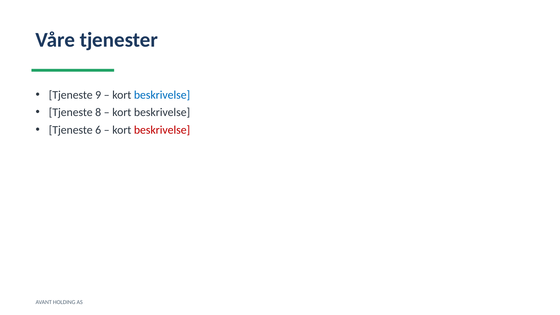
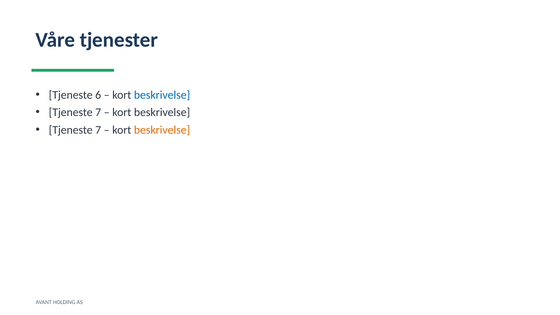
9: 9 -> 6 (98, 95)
8: 8 -> 7 (98, 112)
6: 6 -> 7 (98, 130)
beskrivelse colour: red -> orange (162, 130)
